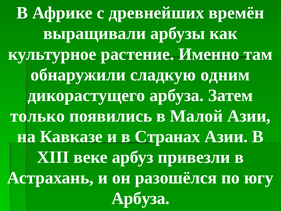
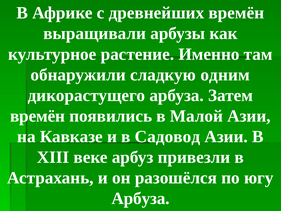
только: только -> времён (38, 116)
Странах: Странах -> Садовод (167, 136)
